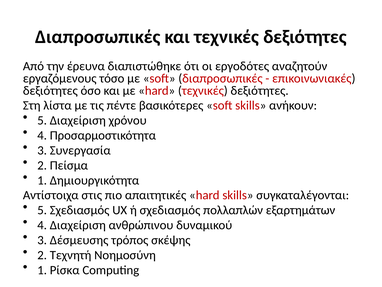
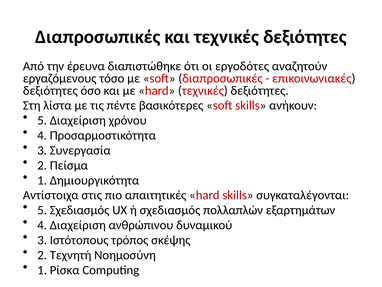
Δέσμευσης: Δέσμευσης -> Ιστότοπους (79, 240)
